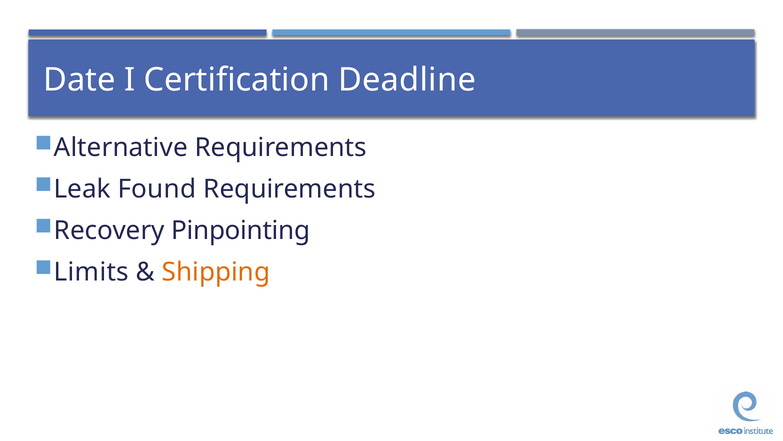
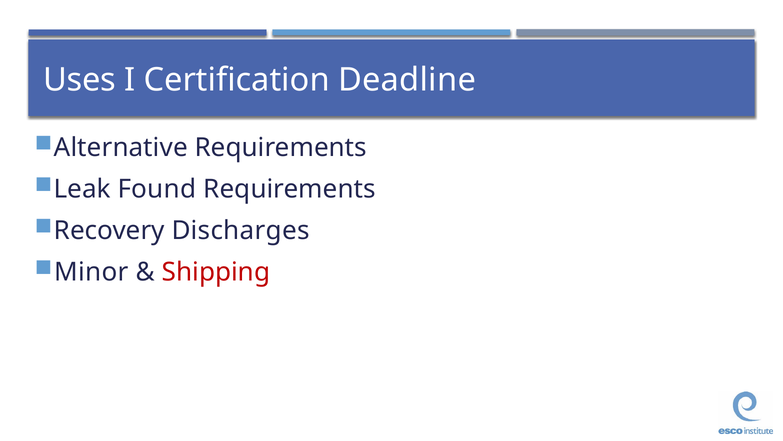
Date: Date -> Uses (80, 80)
Pinpointing: Pinpointing -> Discharges (241, 231)
Limits: Limits -> Minor (91, 272)
Shipping colour: orange -> red (216, 272)
